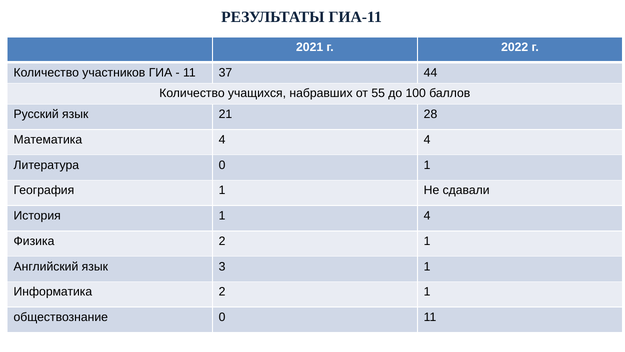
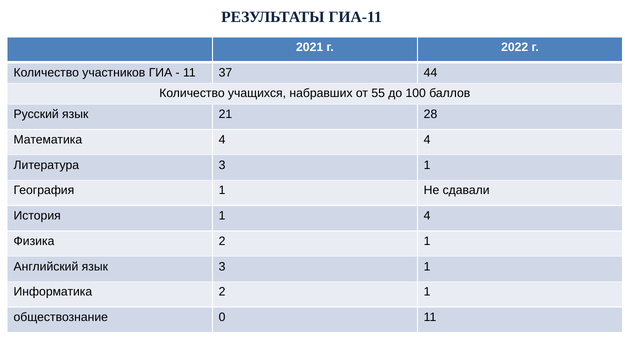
Литература 0: 0 -> 3 (222, 165)
